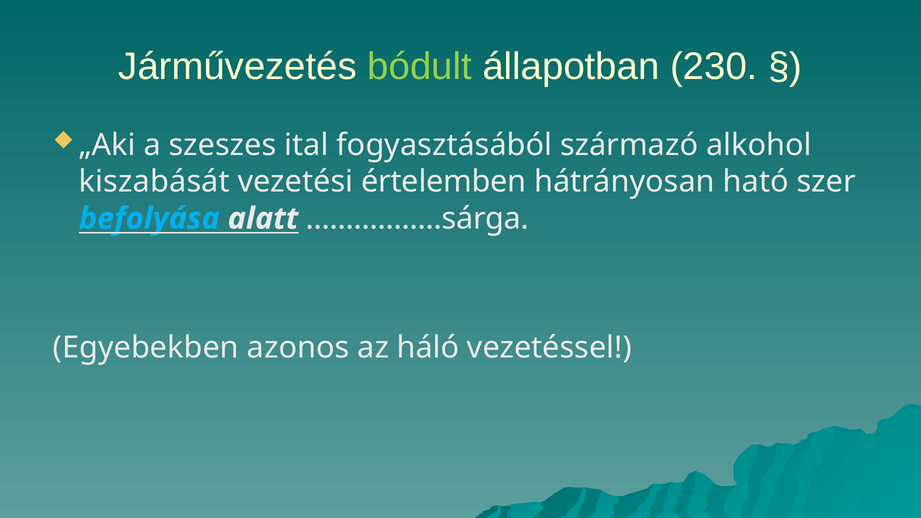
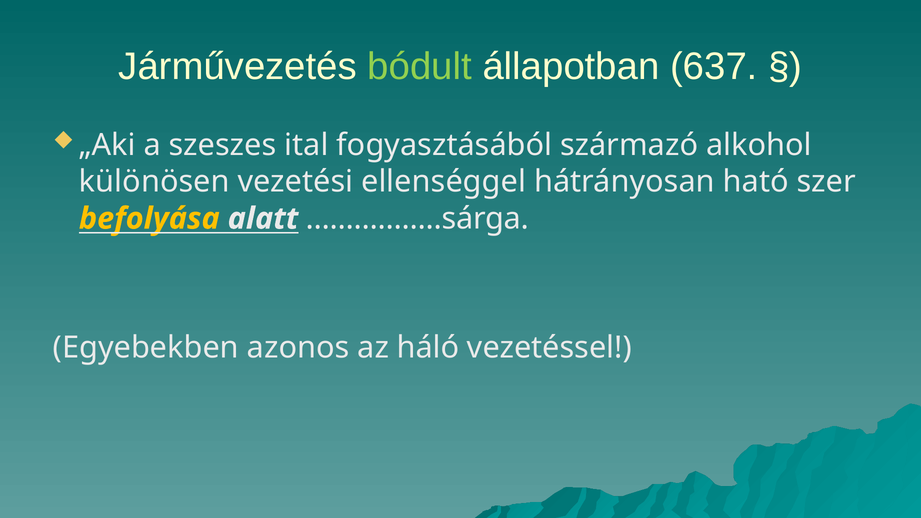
230: 230 -> 637 (714, 67)
kiszabását: kiszabását -> különösen (154, 182)
értelemben: értelemben -> ellenséggel (444, 182)
befolyása colour: light blue -> yellow (149, 219)
